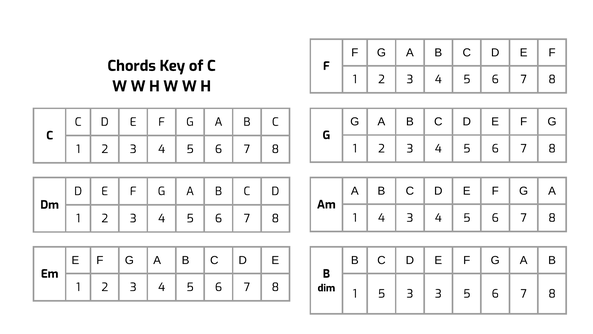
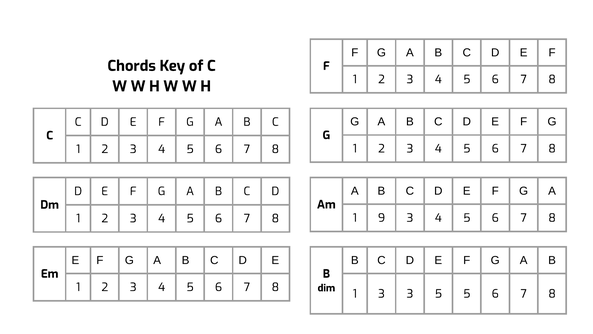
1 4: 4 -> 9 (382, 218)
1 5: 5 -> 3 (381, 293)
3 3: 3 -> 5 (438, 293)
